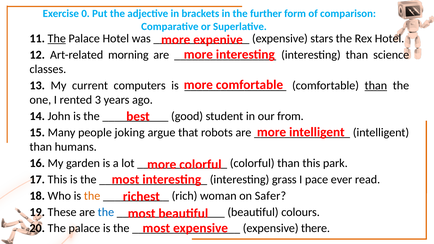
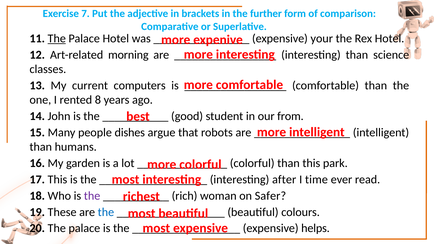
0: 0 -> 7 (86, 14)
stars: stars -> your (322, 39)
than underline: present -> none (376, 86)
3: 3 -> 8 (98, 100)
joking: joking -> dishes (130, 133)
grass: grass -> after (284, 180)
pace: pace -> time (316, 180)
the colour: orange -> purple (92, 196)
there: there -> helps (316, 228)
